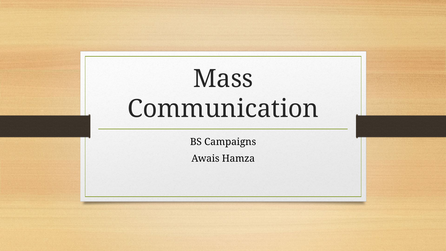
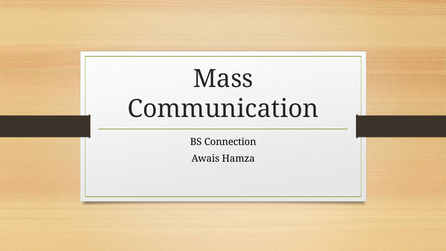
Campaigns: Campaigns -> Connection (230, 142)
